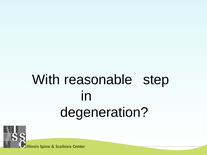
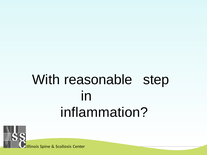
degeneration: degeneration -> inflammation (104, 113)
